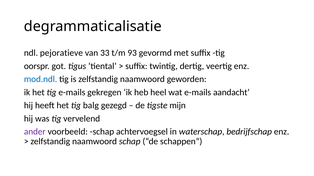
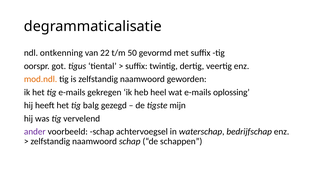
pejoratieve: pejoratieve -> ontkenning (61, 53)
33: 33 -> 22 (105, 53)
93: 93 -> 50 (132, 53)
mod.ndl colour: blue -> orange (41, 79)
aandacht: aandacht -> oplossing (231, 93)
